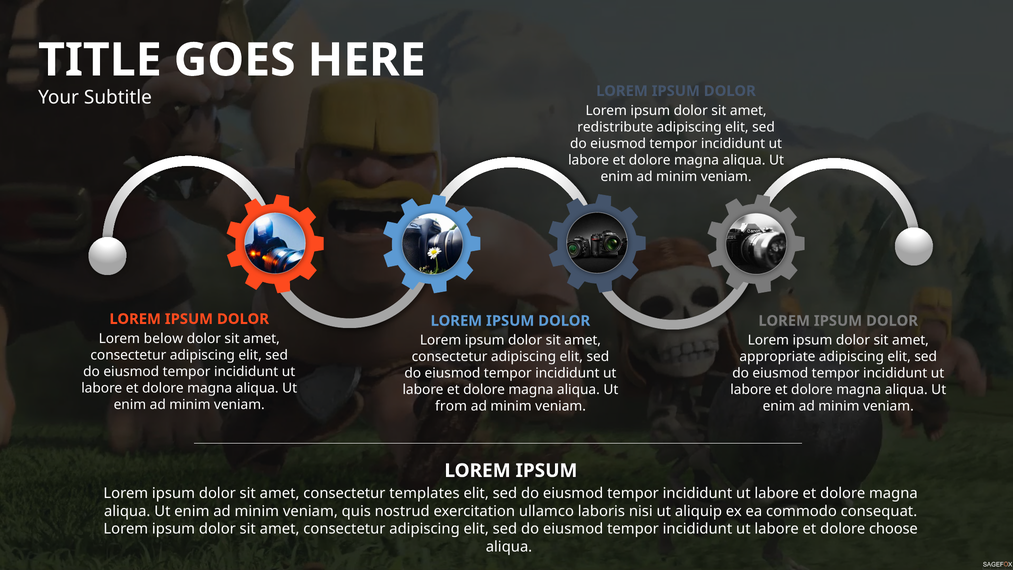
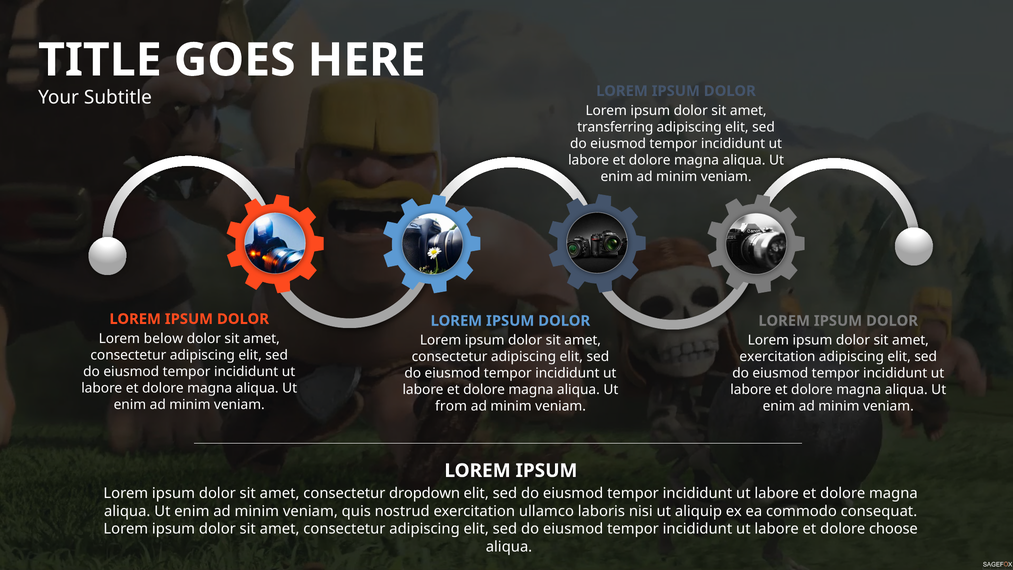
redistribute: redistribute -> transferring (615, 127)
appropriate: appropriate -> exercitation (777, 357)
templates: templates -> dropdown (425, 493)
